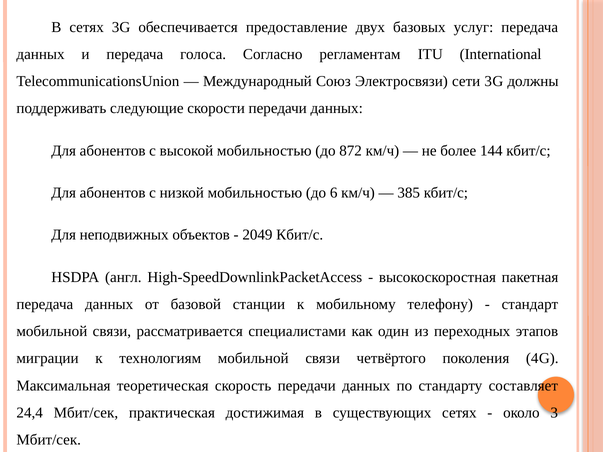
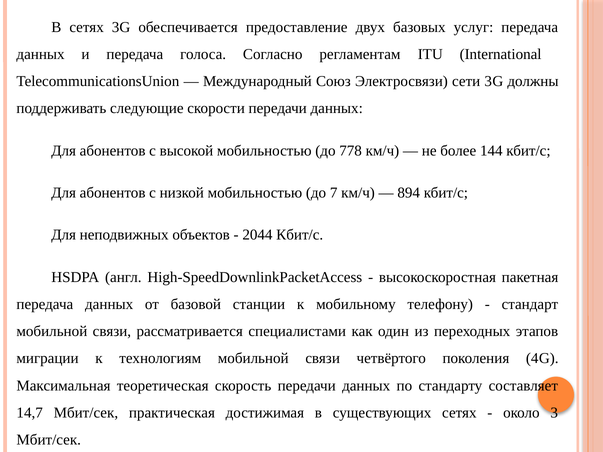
872: 872 -> 778 (351, 151)
6: 6 -> 7 (334, 193)
385: 385 -> 894 (409, 193)
2049: 2049 -> 2044 (257, 235)
24,4: 24,4 -> 14,7 (30, 413)
